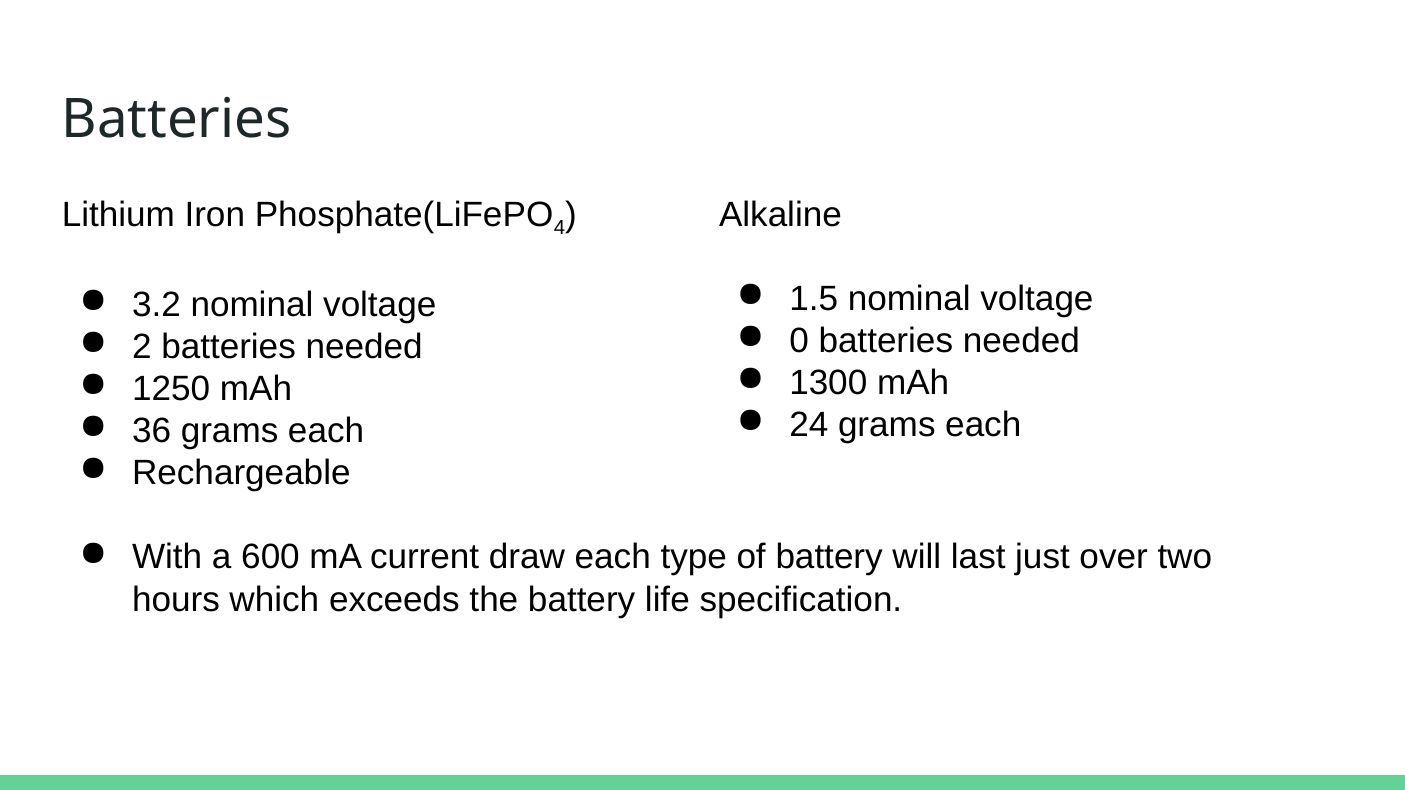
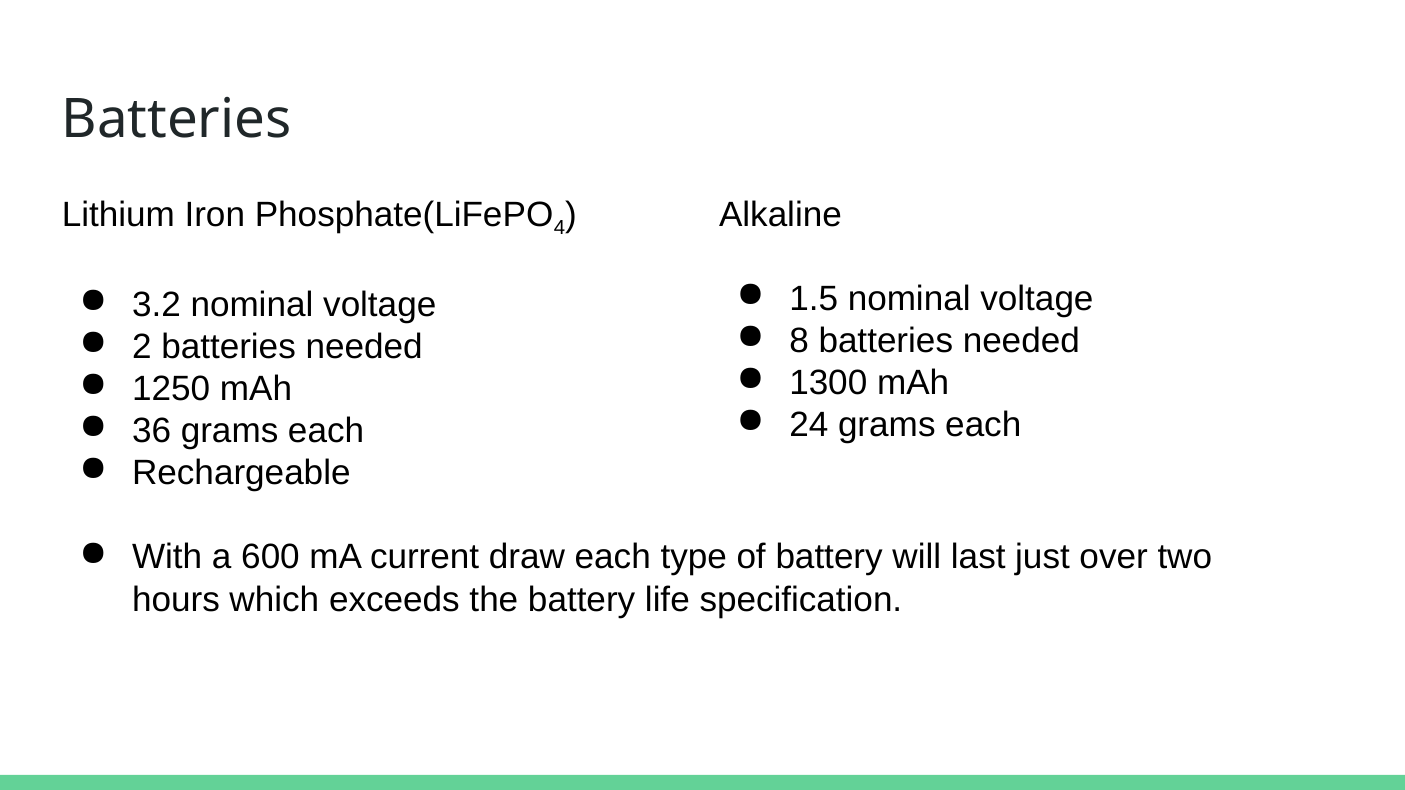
0: 0 -> 8 (799, 341)
